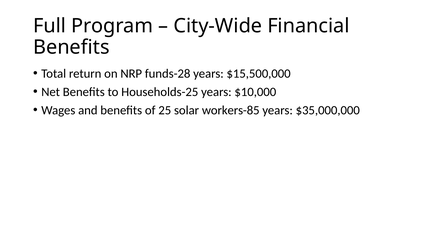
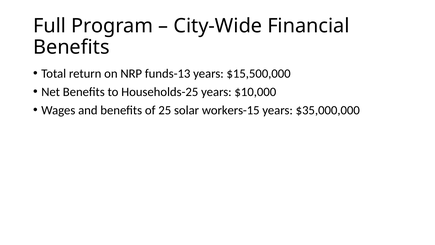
funds-28: funds-28 -> funds-13 (168, 74)
workers-85: workers-85 -> workers-15 (231, 110)
